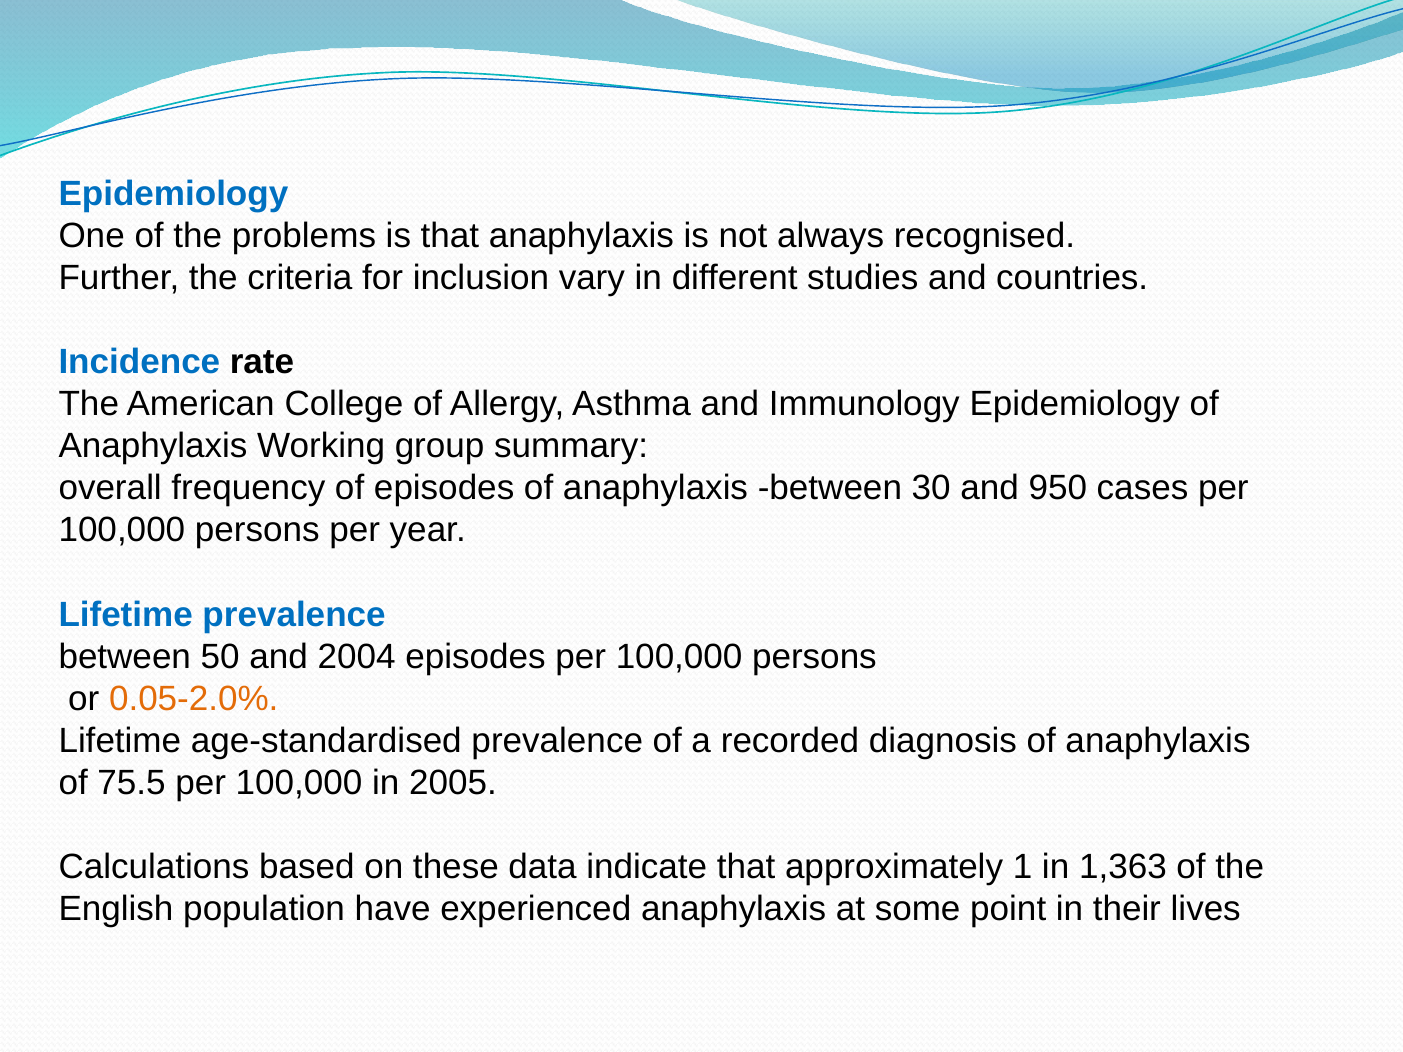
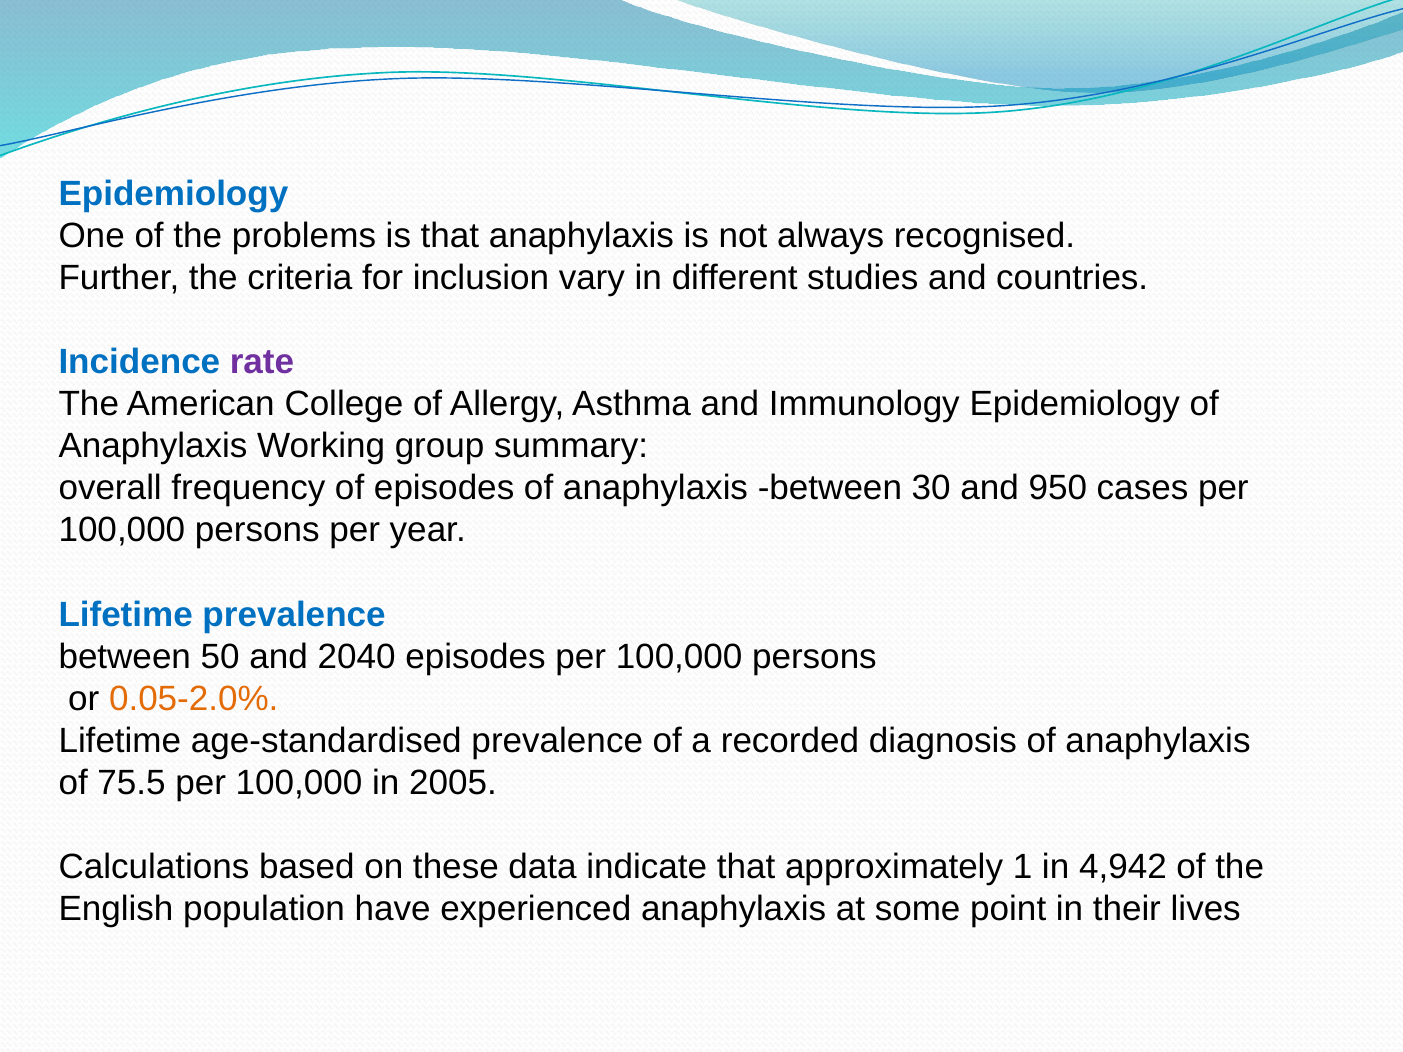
rate colour: black -> purple (262, 362)
2004: 2004 -> 2040 (357, 657)
1,363: 1,363 -> 4,942 (1123, 867)
